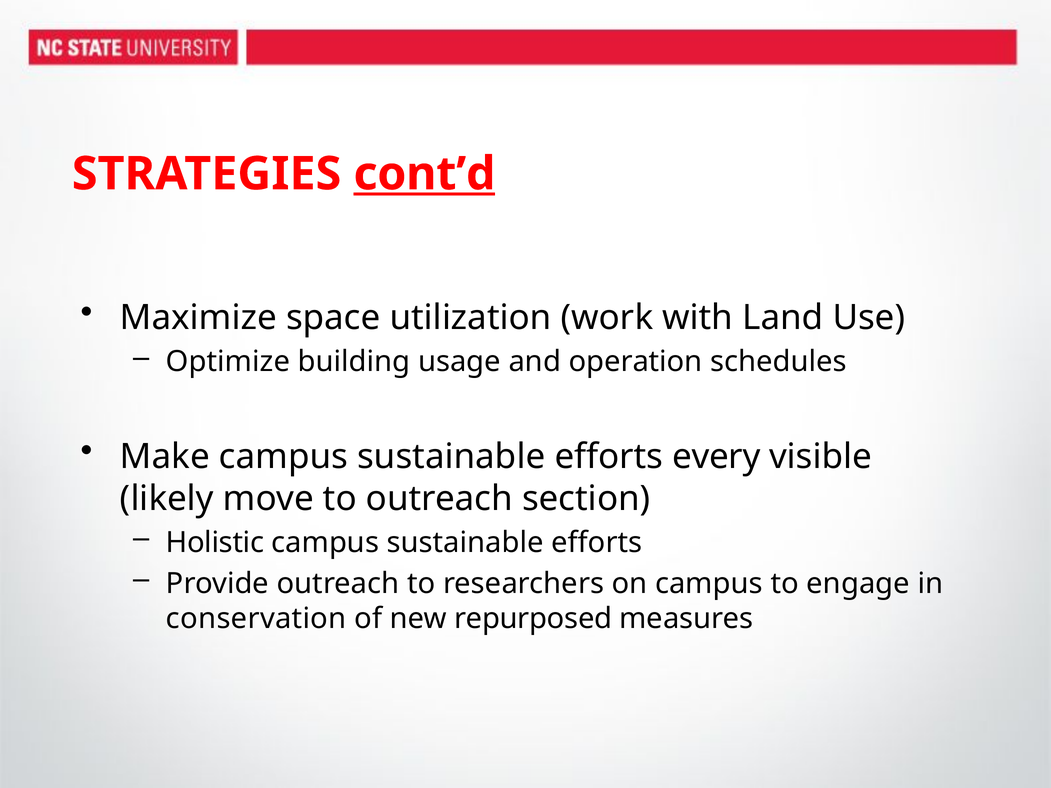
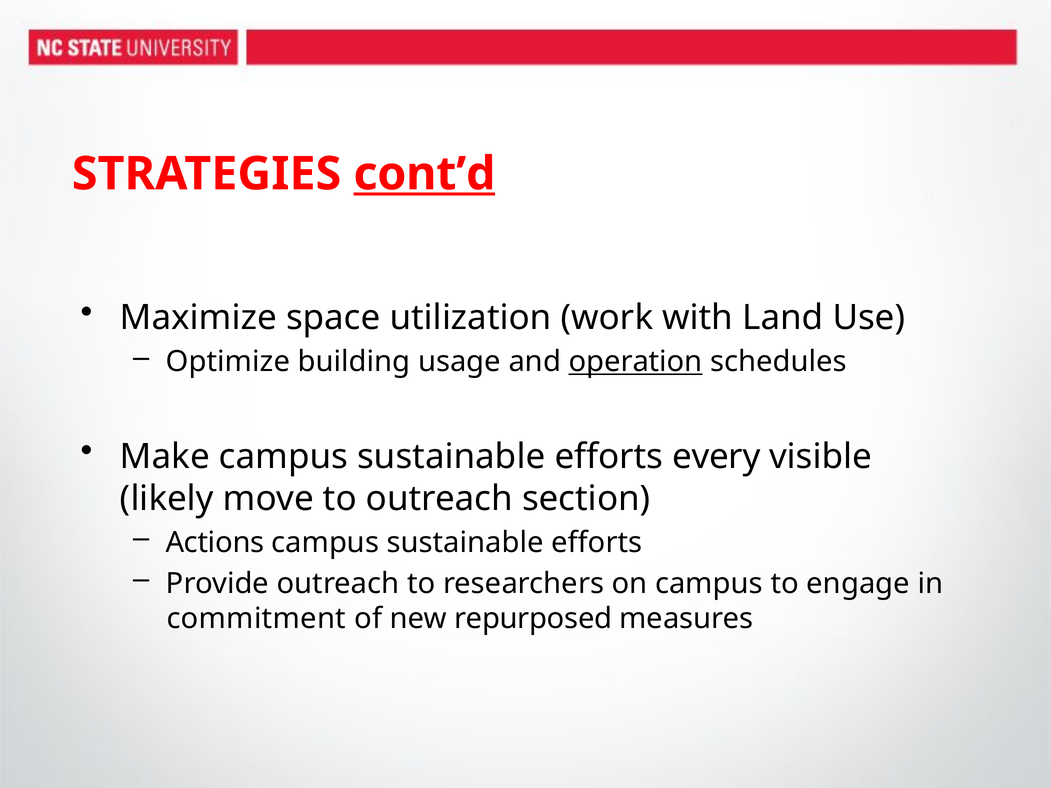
operation underline: none -> present (636, 362)
Holistic: Holistic -> Actions (215, 543)
conservation: conservation -> commitment (256, 619)
